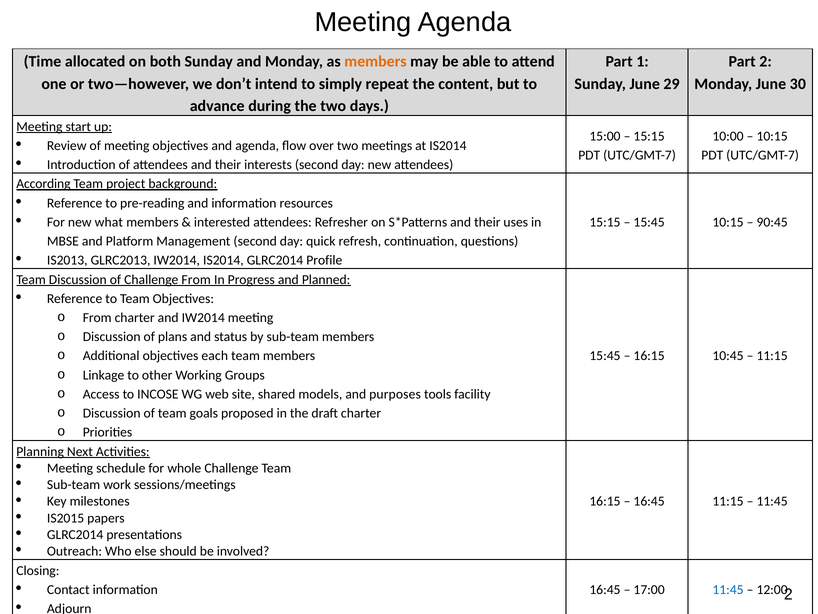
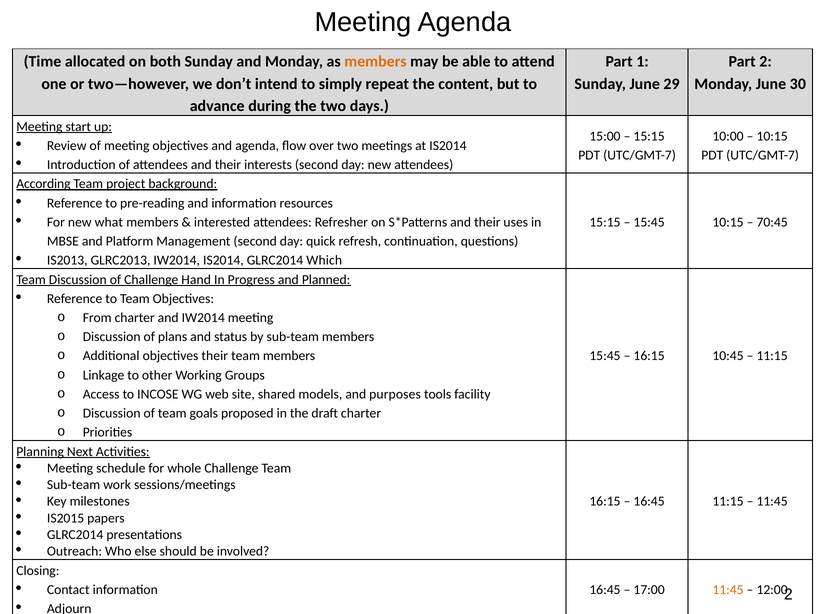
90:45: 90:45 -> 70:45 (772, 222)
Profile: Profile -> Which (324, 260)
Challenge From: From -> Hand (196, 279)
objectives each: each -> their (215, 356)
11:45 colour: blue -> orange (728, 589)
